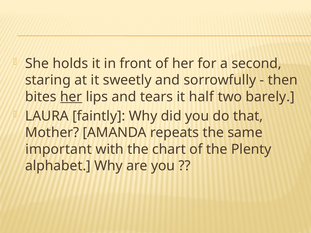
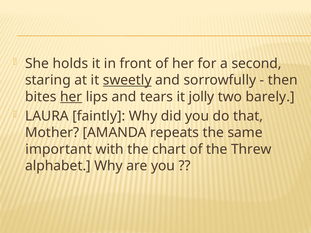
sweetly underline: none -> present (127, 80)
half: half -> jolly (201, 97)
Plenty: Plenty -> Threw (251, 149)
